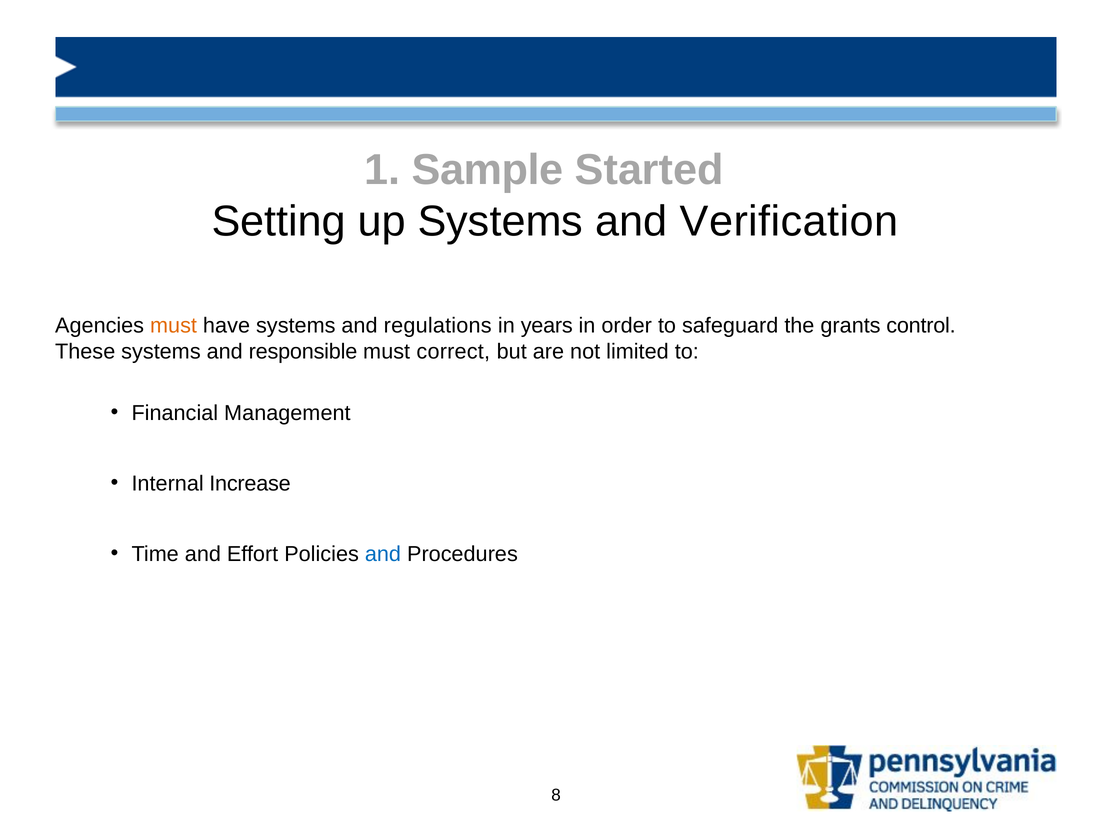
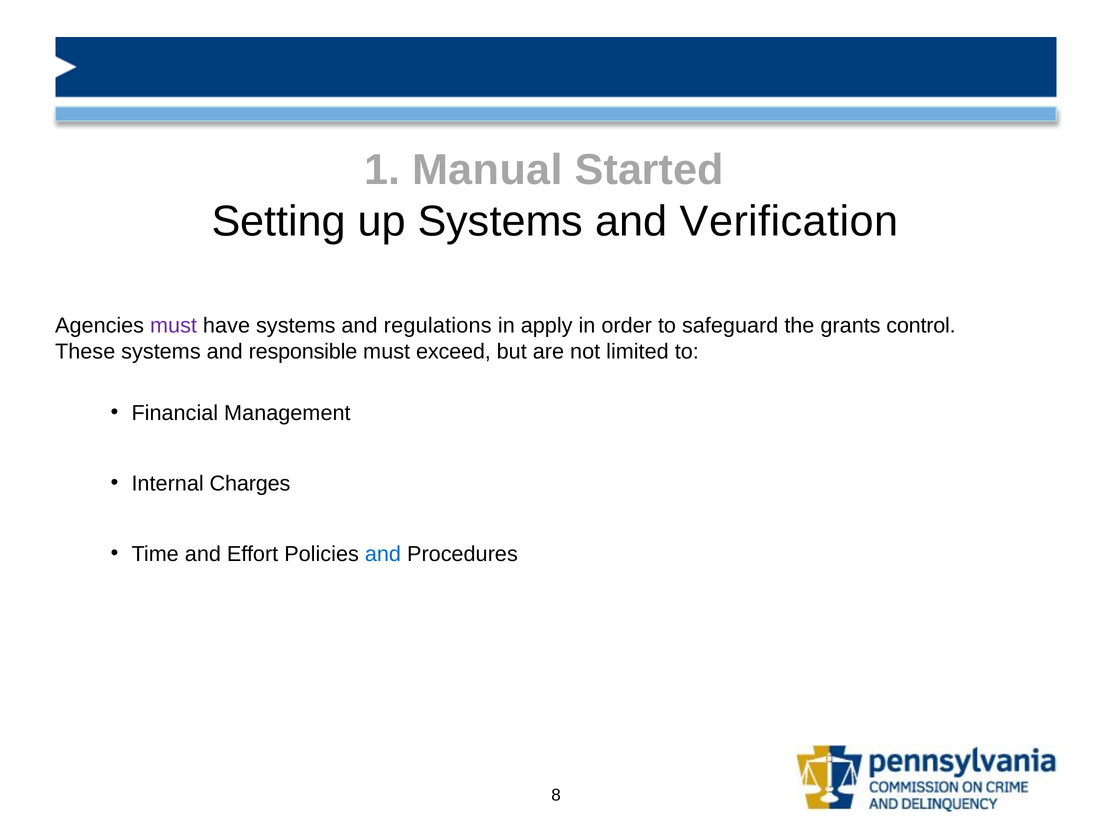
Sample: Sample -> Manual (487, 170)
must colour: orange -> purple (174, 326)
years: years -> apply (547, 326)
correct: correct -> exceed (453, 352)
Increase: Increase -> Charges (250, 483)
